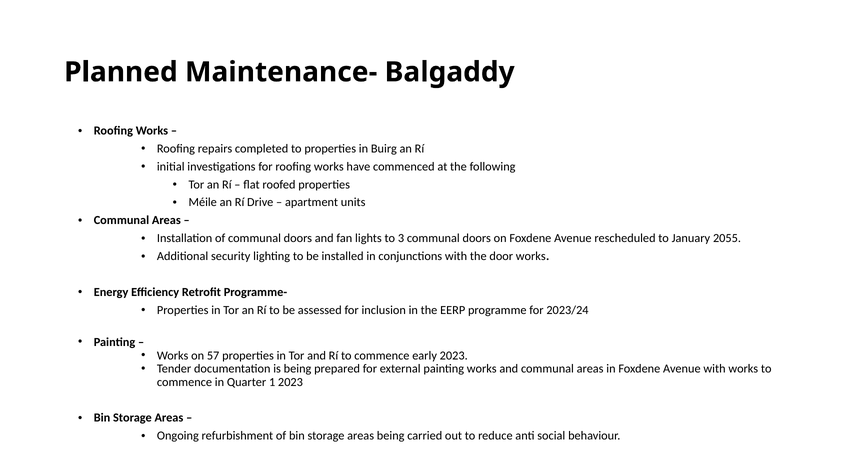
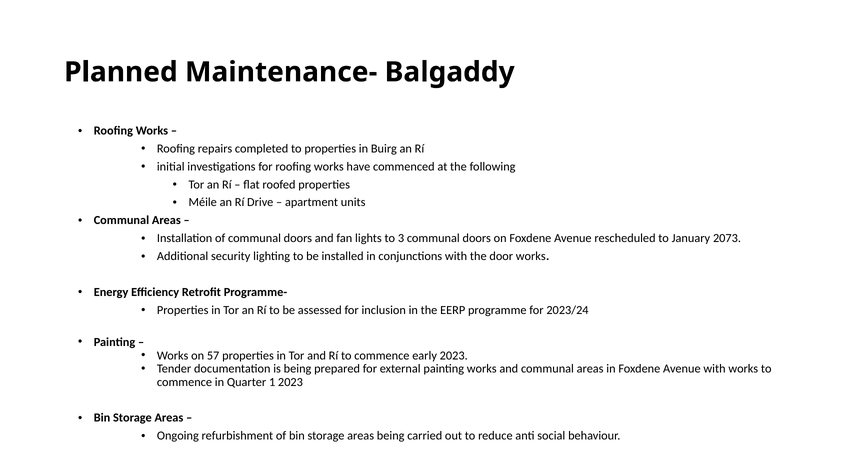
2055: 2055 -> 2073 (727, 238)
